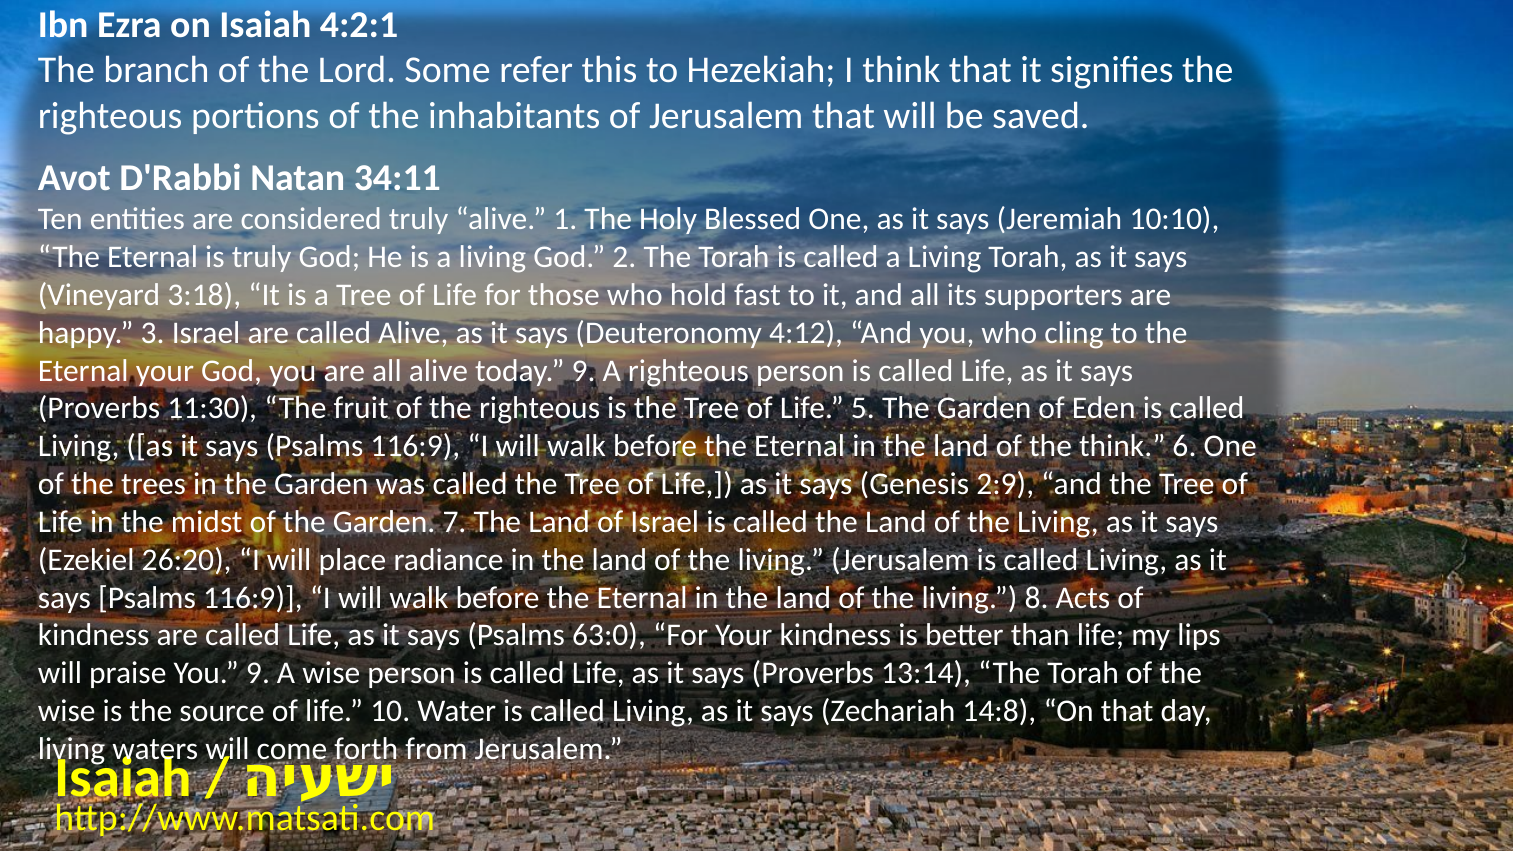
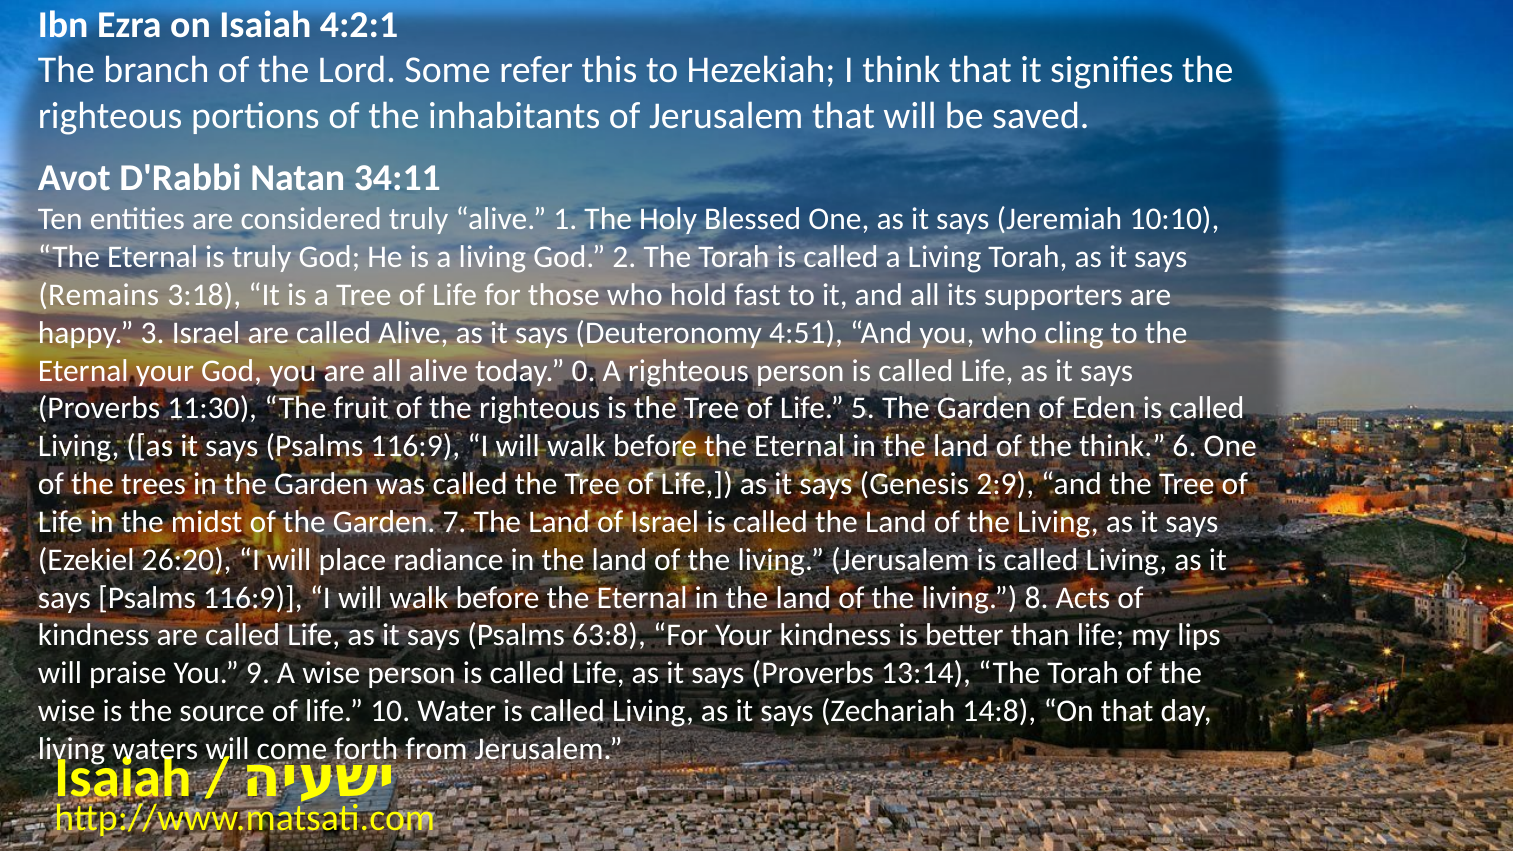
Vineyard: Vineyard -> Remains (99, 295)
4:12: 4:12 -> 4:51 (806, 333)
today 9: 9 -> 0 (583, 371)
63:0: 63:0 -> 63:8 (609, 635)
